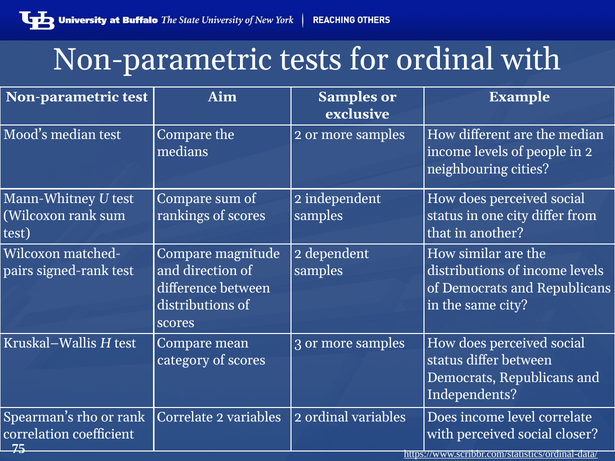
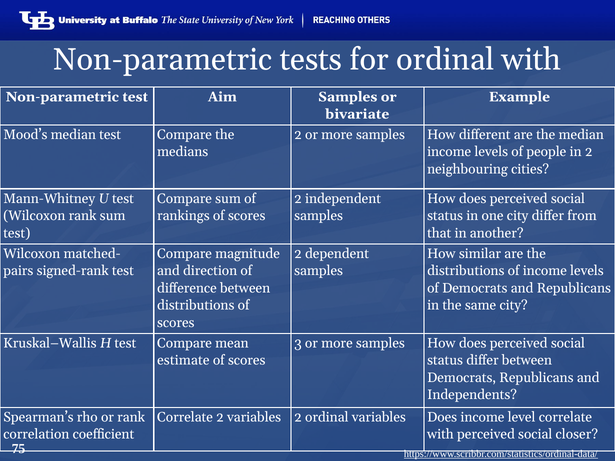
exclusive: exclusive -> bivariate (357, 114)
category: category -> estimate (183, 361)
